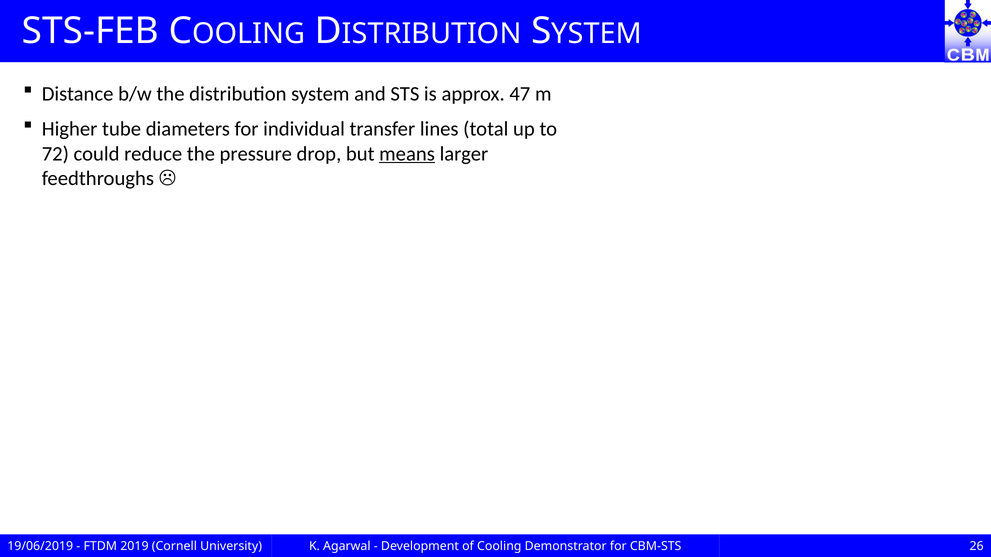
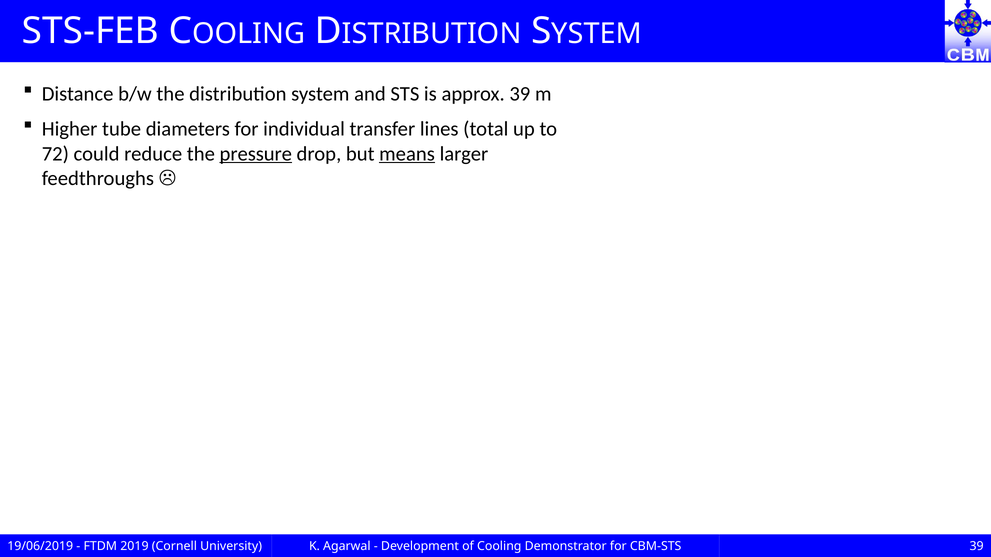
approx 47: 47 -> 39 (520, 94)
pressure underline: none -> present (256, 154)
CBM-STS 26: 26 -> 39 (977, 547)
